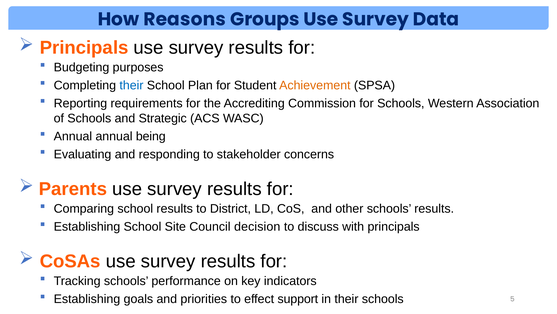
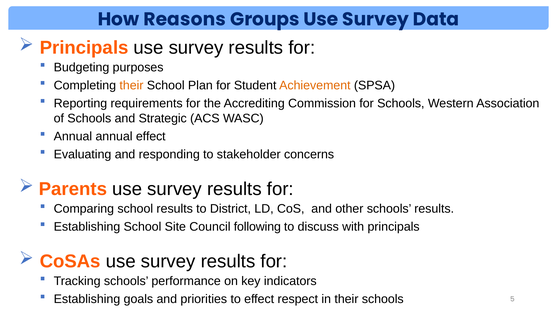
their colour: blue -> orange (131, 85)
annual being: being -> effect (151, 136)
decision: decision -> following (257, 226)
support: support -> respect (298, 298)
